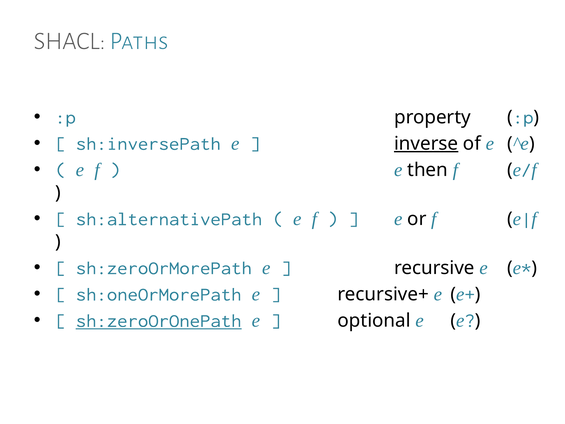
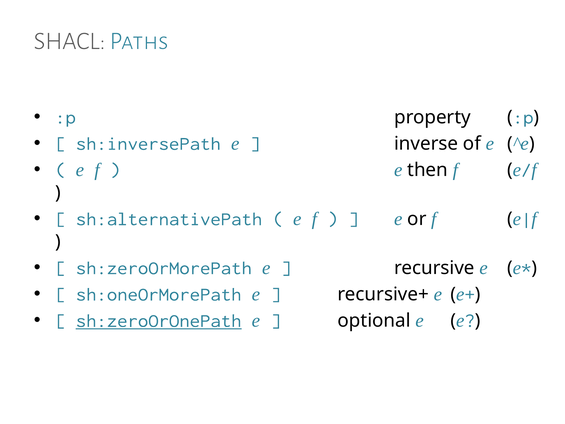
inverse underline: present -> none (426, 144)
